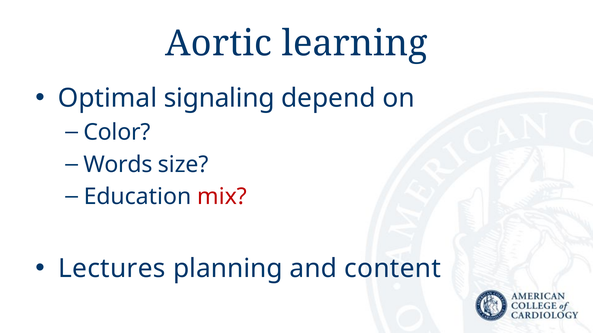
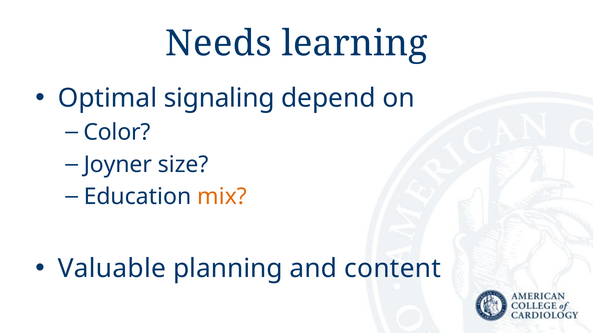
Aortic: Aortic -> Needs (219, 44)
Words: Words -> Joyner (118, 165)
mix colour: red -> orange (222, 197)
Lectures: Lectures -> Valuable (112, 269)
